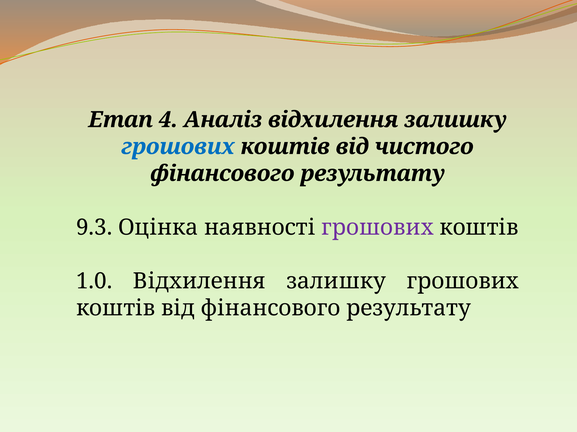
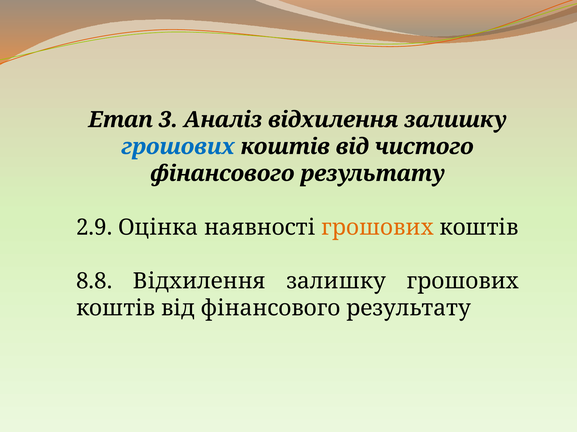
4: 4 -> 3 (168, 120)
9.3: 9.3 -> 2.9 (94, 228)
грошових colour: purple -> orange (377, 228)
1.0: 1.0 -> 8.8 (94, 282)
